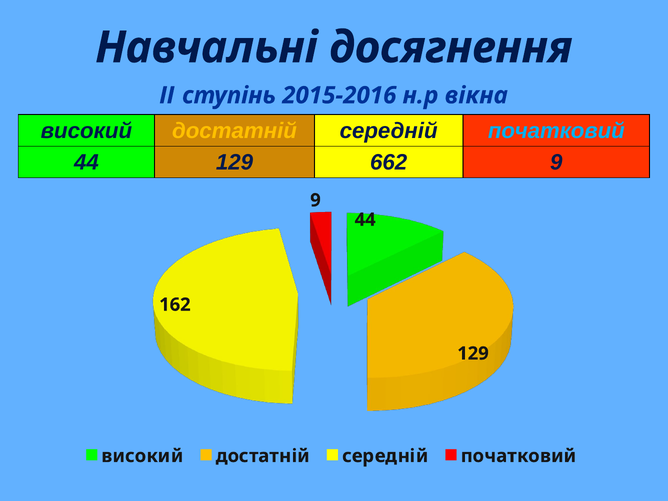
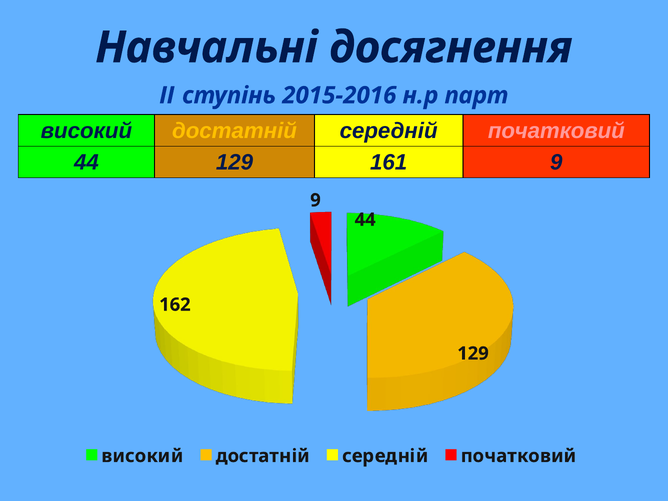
вікна: вікна -> парт (477, 95)
початковий colour: light blue -> pink (556, 131)
662: 662 -> 161 (389, 162)
